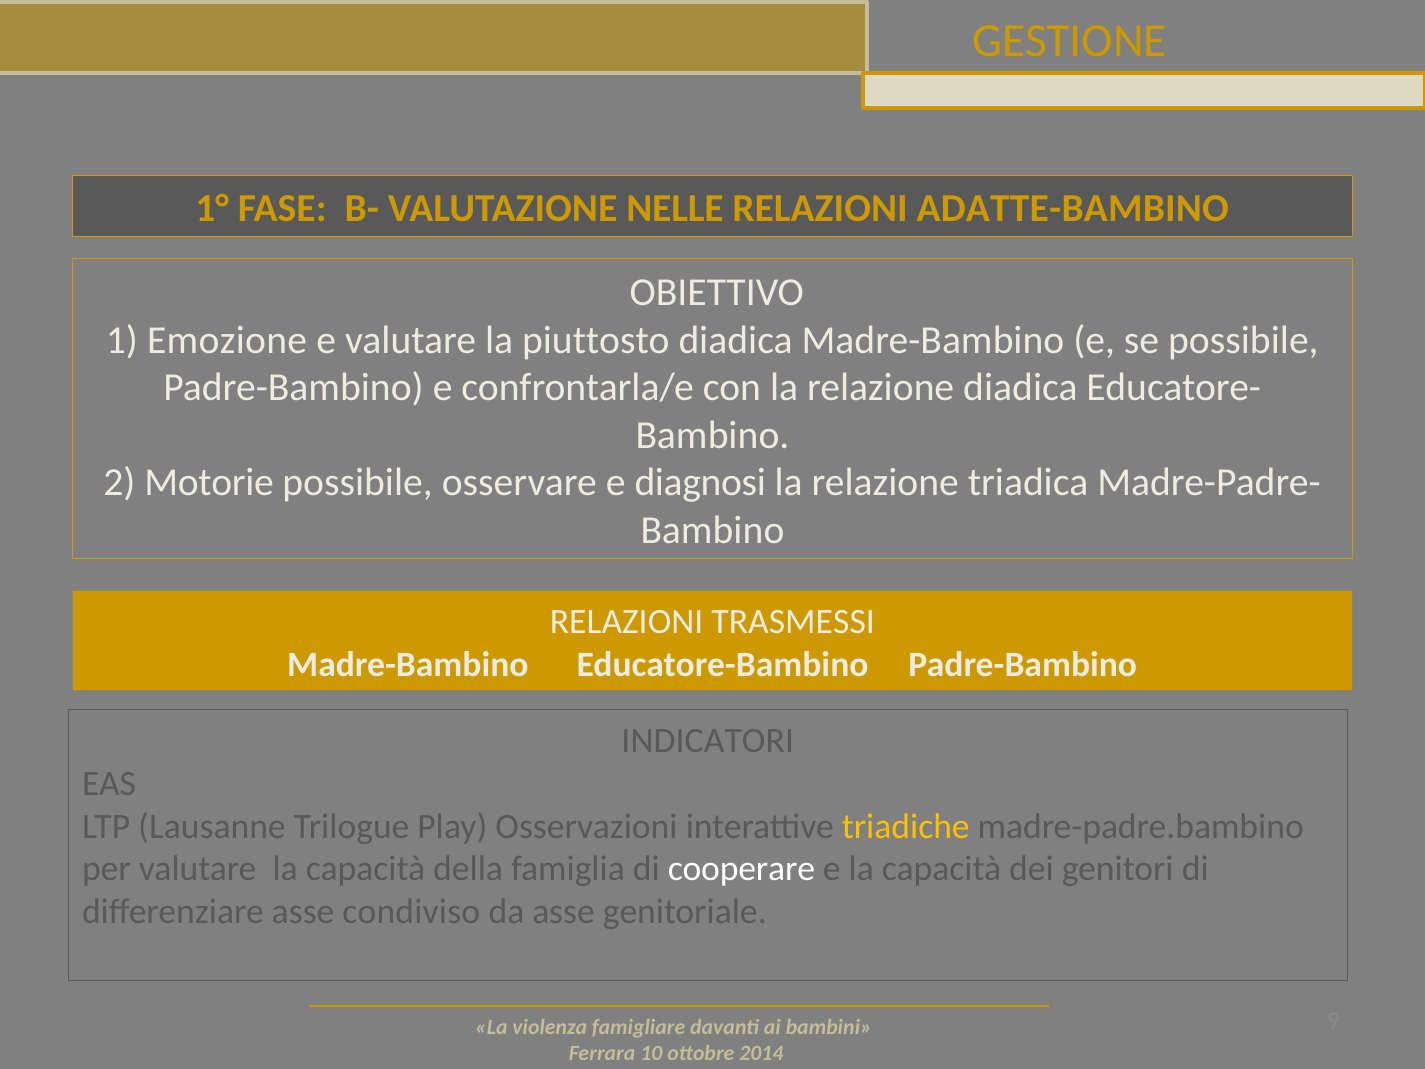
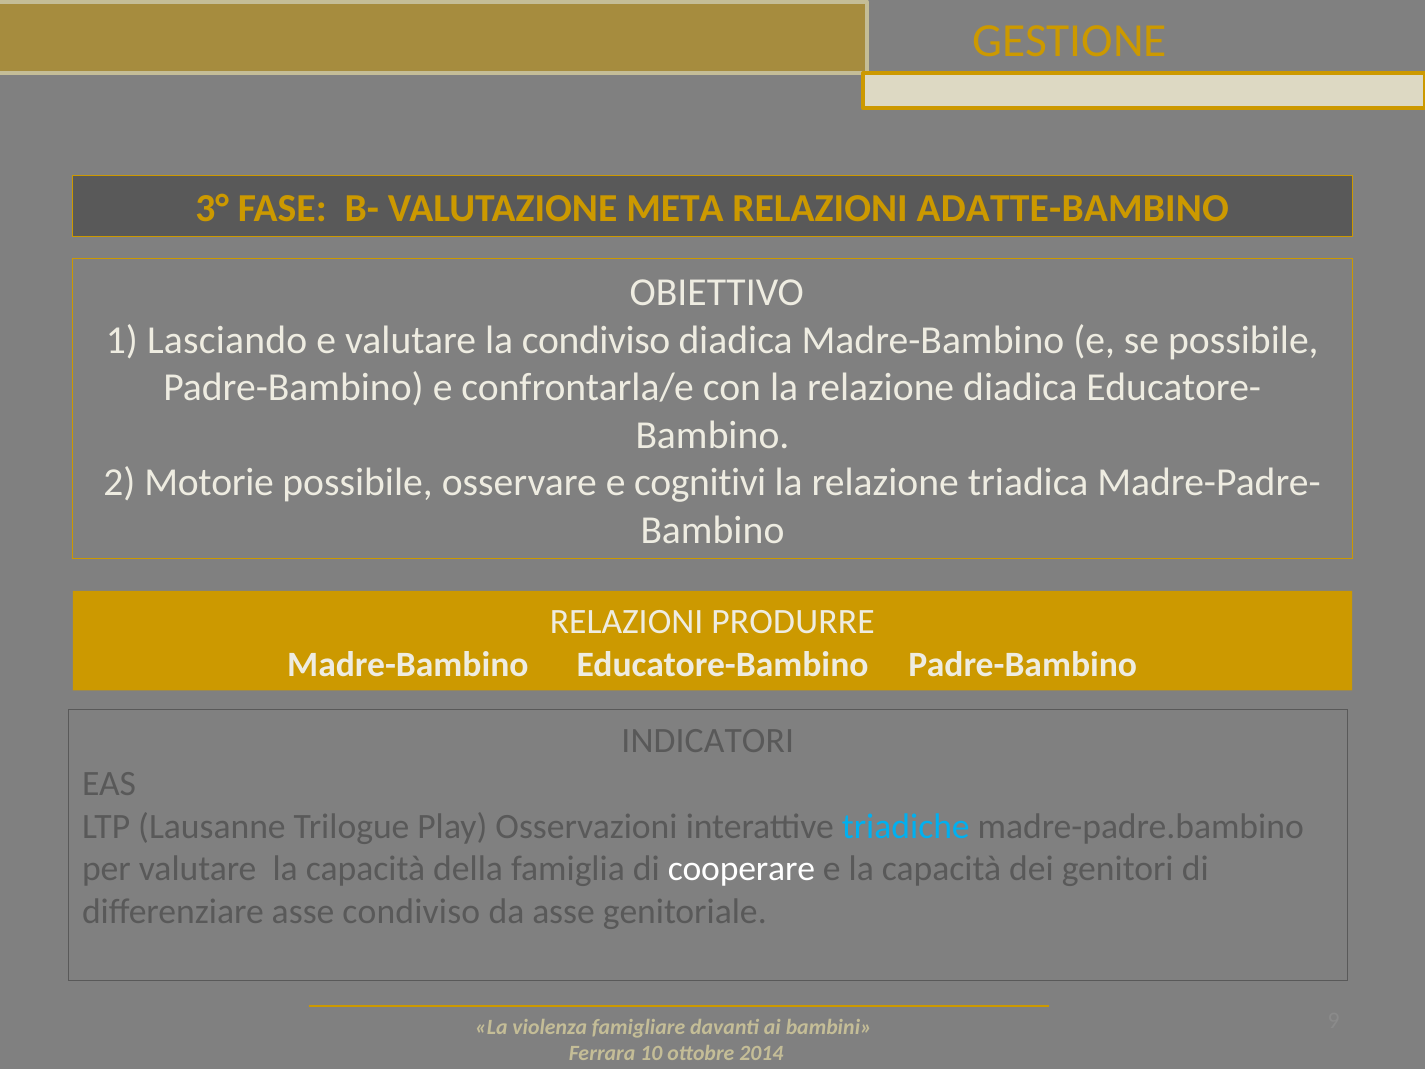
1°: 1° -> 3° (212, 209)
NELLE: NELLE -> META (675, 209)
Emozione: Emozione -> Lasciando (227, 340)
la piuttosto: piuttosto -> condiviso (596, 340)
diagnosi: diagnosi -> cognitivi (700, 483)
TRASMESSI: TRASMESSI -> PRODURRE (793, 622)
triadiche colour: yellow -> light blue (906, 826)
